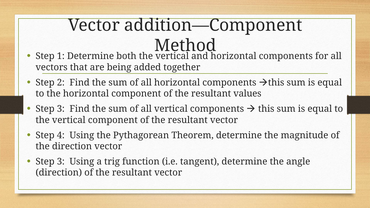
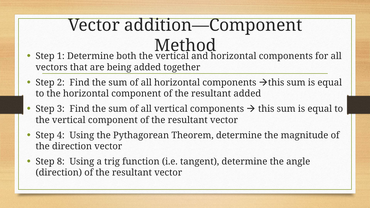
resultant values: values -> added (247, 94)
3: 3 -> 8 (61, 162)
